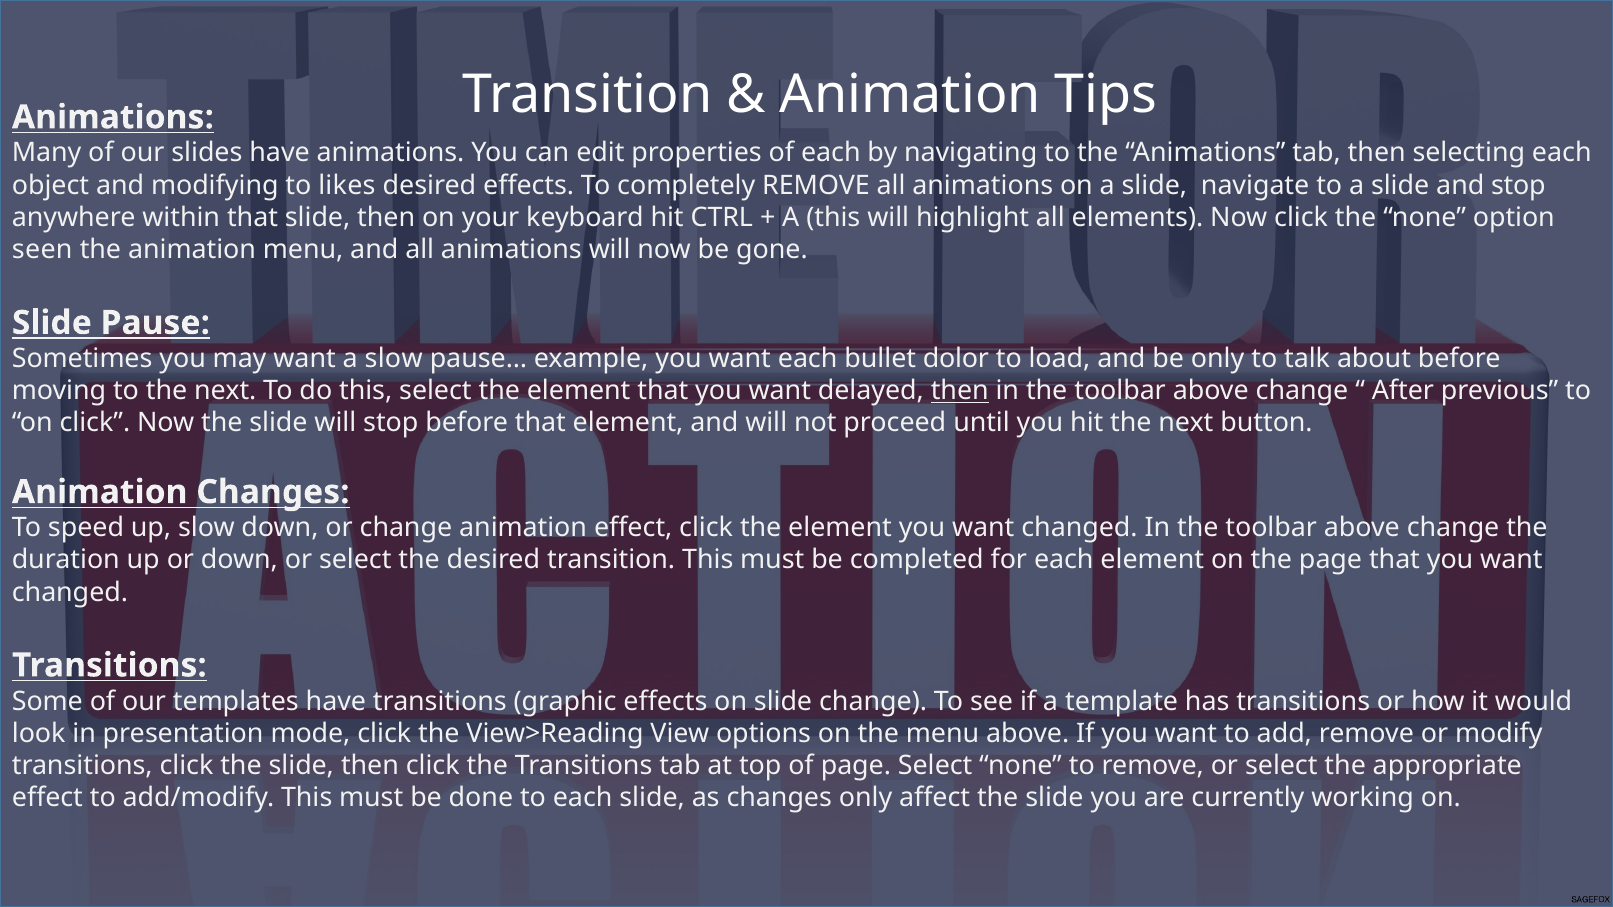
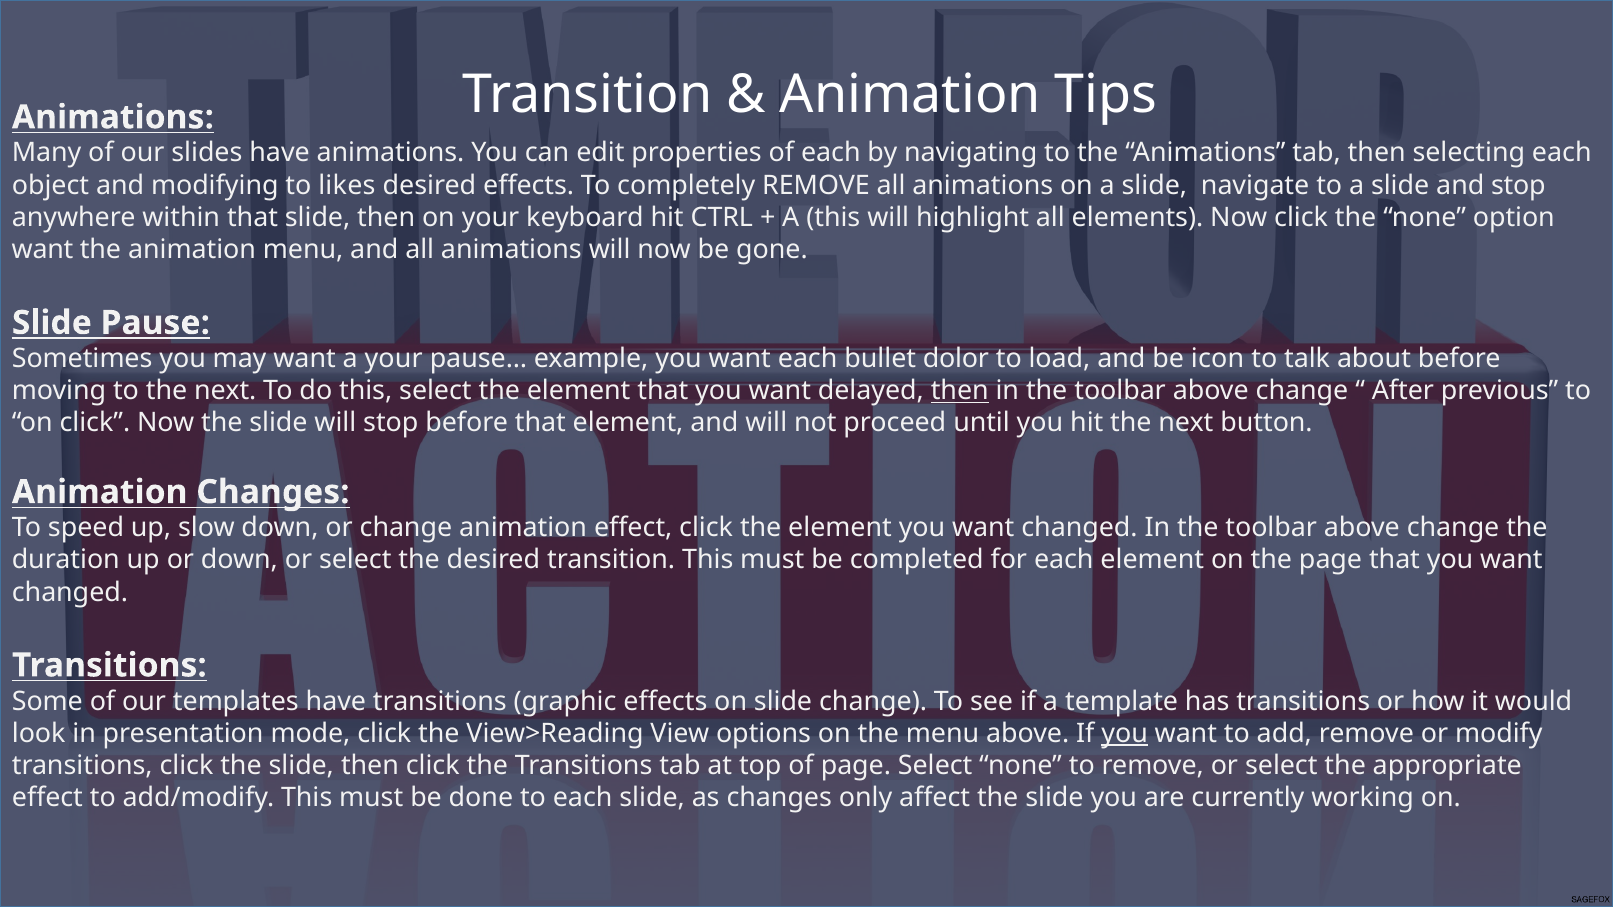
seen: seen -> want (43, 250)
a slow: slow -> your (394, 359)
be only: only -> icon (1218, 359)
you underline: none -> present (1125, 734)
